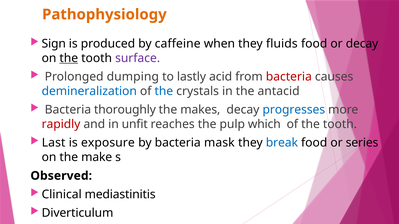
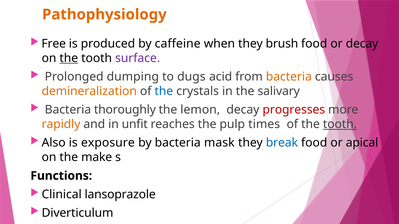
Sign: Sign -> Free (54, 44)
fluids: fluids -> brush (282, 44)
lastly: lastly -> dugs (191, 77)
bacteria colour: red -> orange (289, 77)
demineralization colour: blue -> orange (89, 91)
antacid: antacid -> salivary (279, 91)
makes: makes -> lemon (200, 110)
progresses colour: blue -> red (294, 110)
rapidly colour: red -> orange (61, 124)
which: which -> times (264, 124)
tooth underline: none -> present (340, 124)
Last: Last -> Also (54, 143)
series: series -> apical (362, 143)
Observed: Observed -> Functions (61, 176)
mediastinitis: mediastinitis -> lansoprazole (120, 195)
